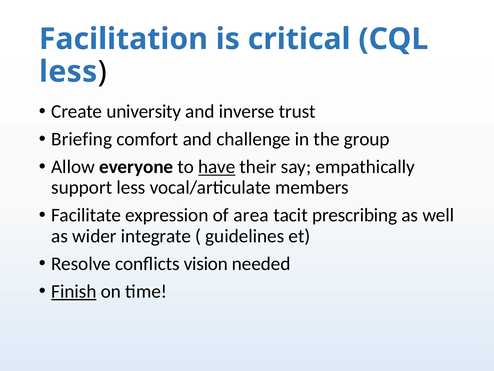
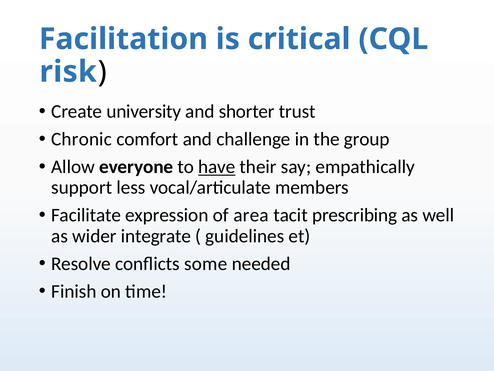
less: less -> risk (68, 72)
inverse: inverse -> shorter (247, 111)
Briefing: Briefing -> Chronic (82, 139)
vision: vision -> some (206, 263)
Finish underline: present -> none (74, 291)
